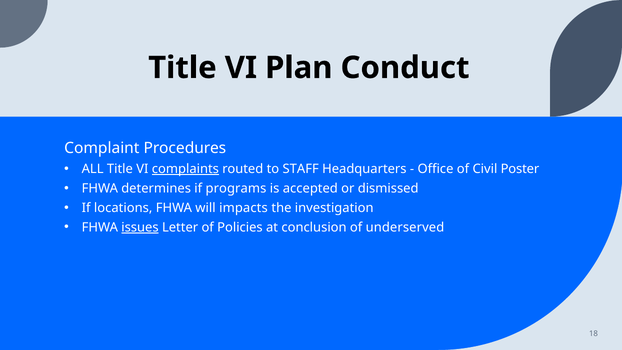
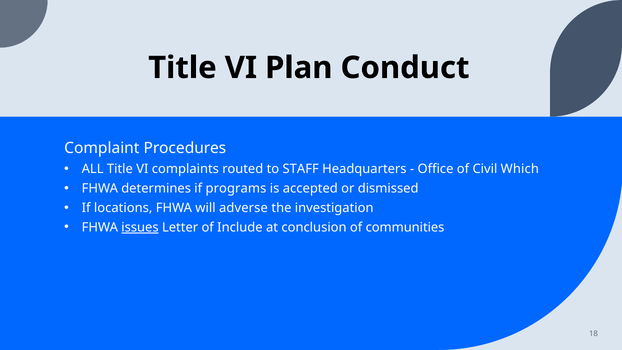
complaints underline: present -> none (185, 169)
Poster: Poster -> Which (520, 169)
impacts: impacts -> adverse (243, 208)
Policies: Policies -> Include (240, 227)
underserved: underserved -> communities (405, 227)
